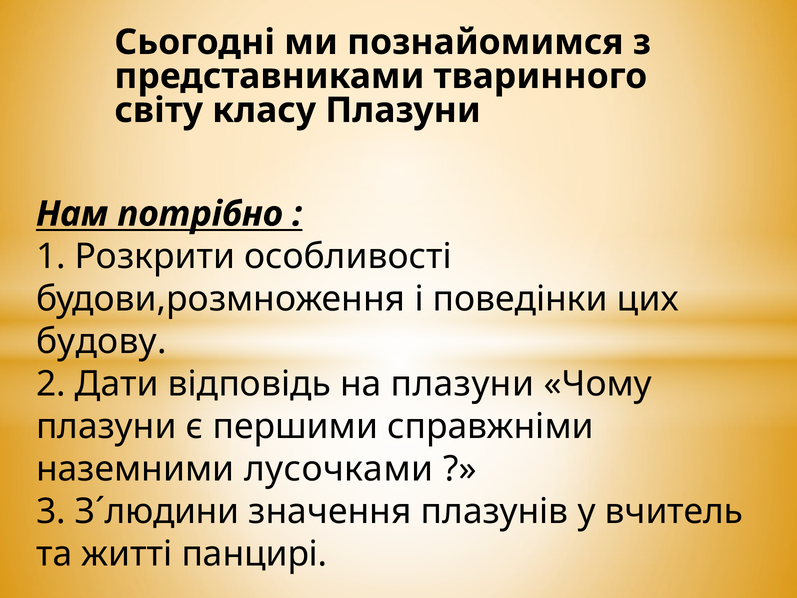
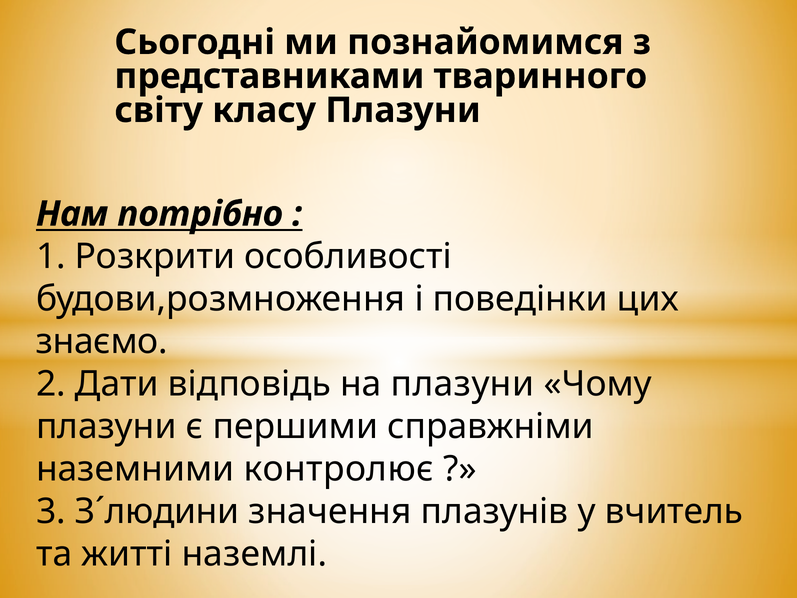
будову: будову -> знаємо (102, 341)
лусочками: лусочками -> контролює (339, 469)
панцирі: панцирі -> наземлі (254, 554)
